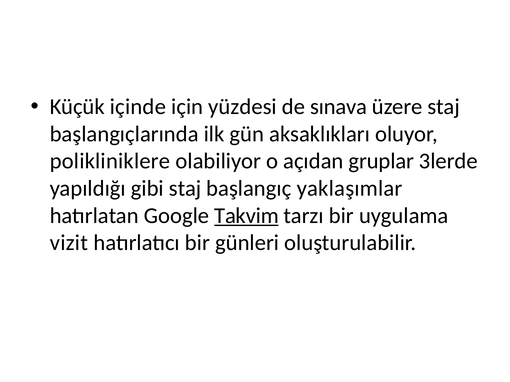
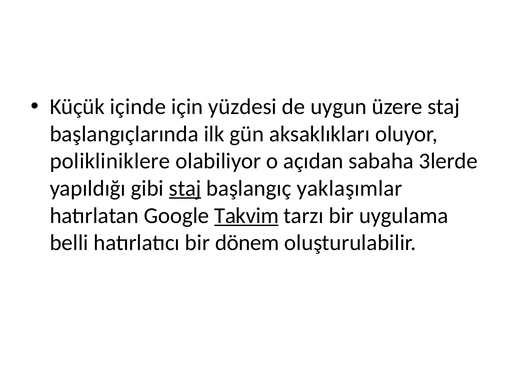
sınava: sınava -> uygun (339, 107)
gruplar: gruplar -> sabaha (381, 161)
staj underline: none -> present (185, 189)
vizit: vizit -> belli (69, 243)
günleri: günleri -> dönem (247, 243)
